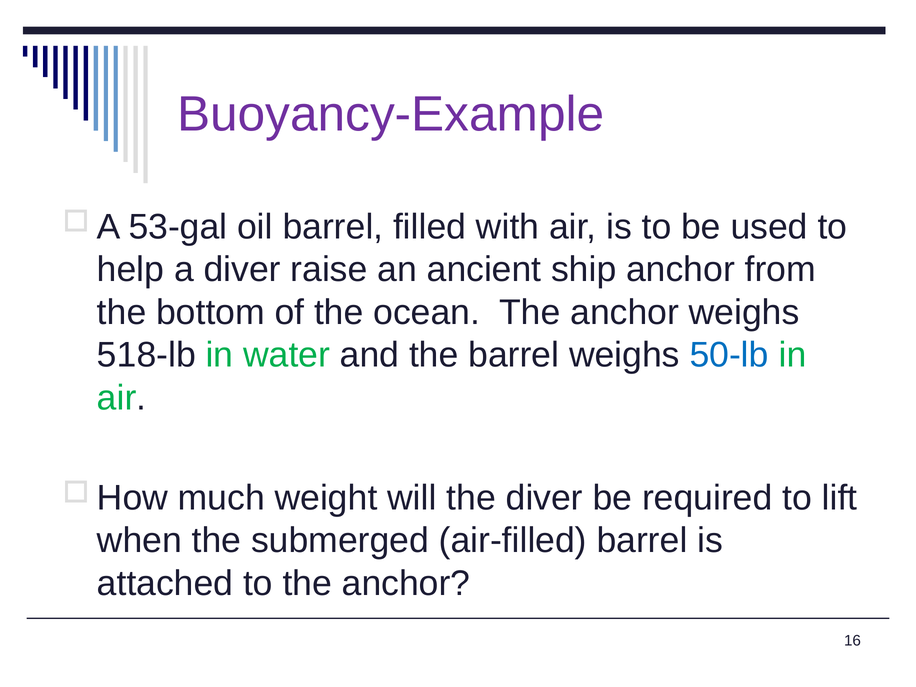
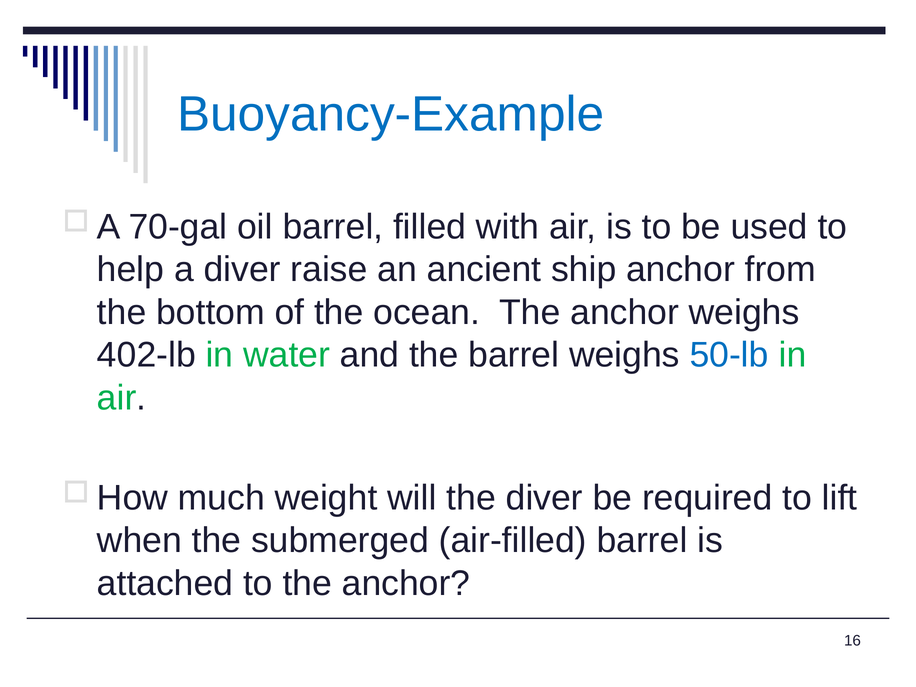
Buoyancy-Example colour: purple -> blue (391, 114)
53-gal: 53-gal -> 70-gal (178, 227)
518-lb: 518-lb -> 402-lb (146, 355)
